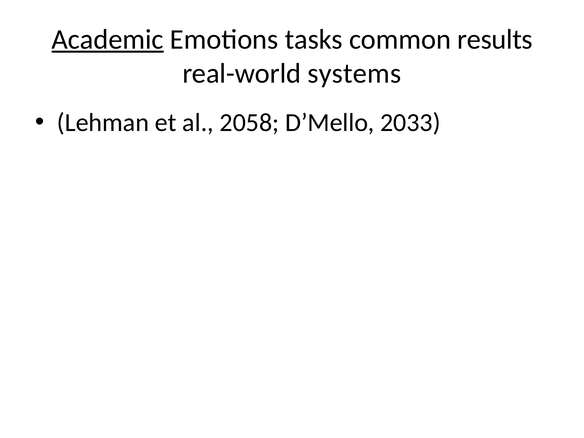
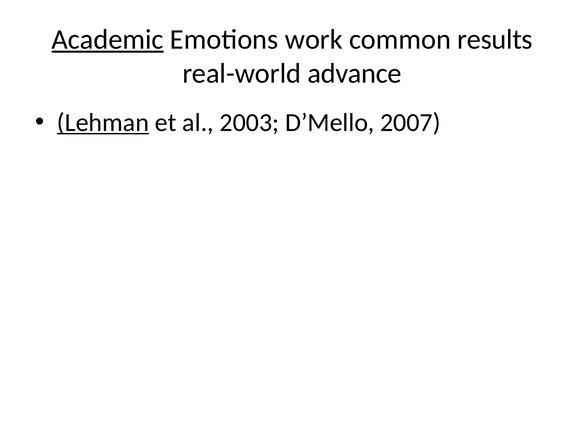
tasks: tasks -> work (314, 39)
systems: systems -> advance (355, 74)
Lehman underline: none -> present (103, 123)
2058: 2058 -> 2003 (249, 123)
2033: 2033 -> 2007 (410, 123)
